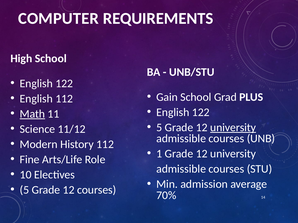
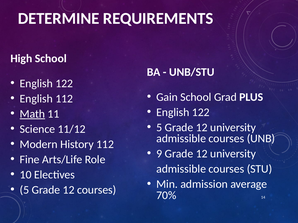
COMPUTER: COMPUTER -> DETERMINE (59, 19)
university underline: present -> none (233, 128)
1: 1 -> 9 (159, 154)
